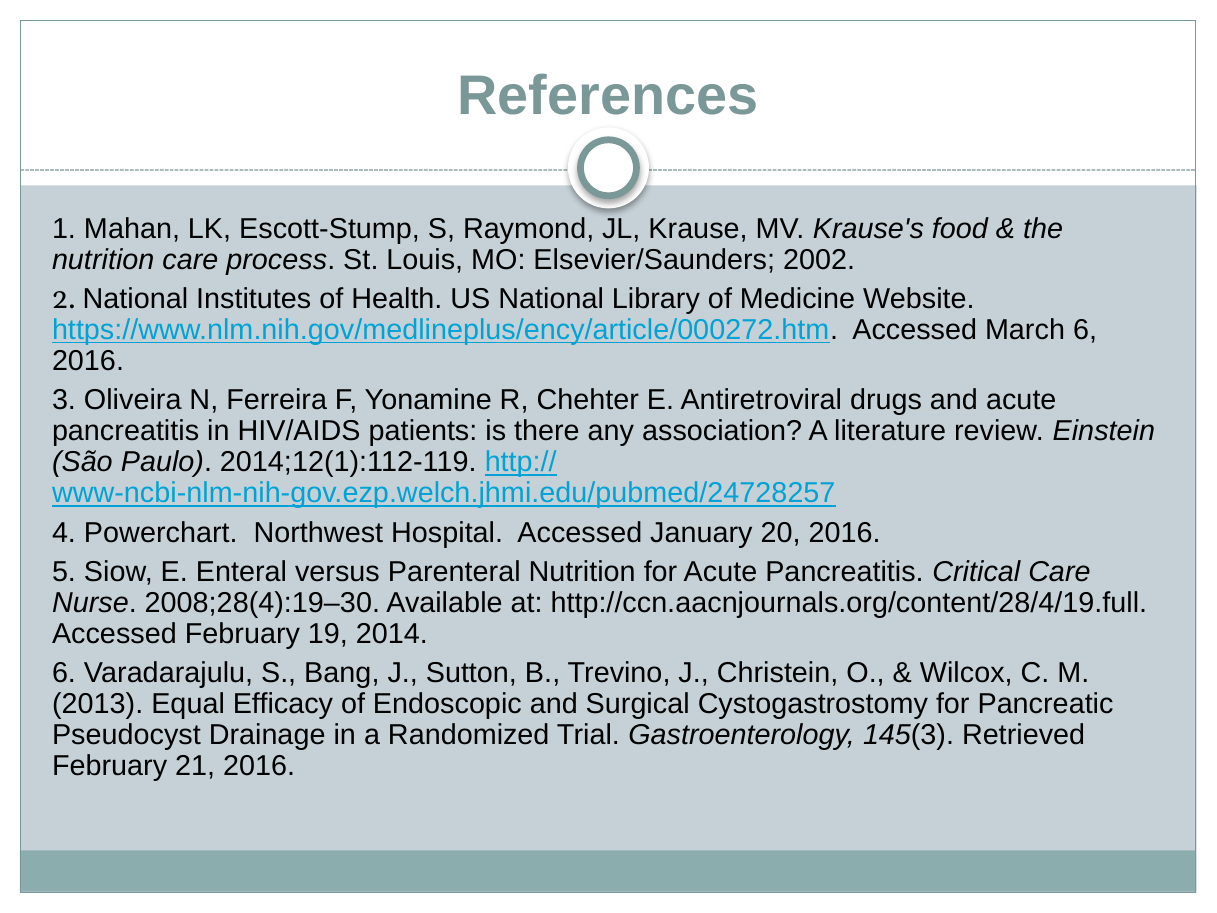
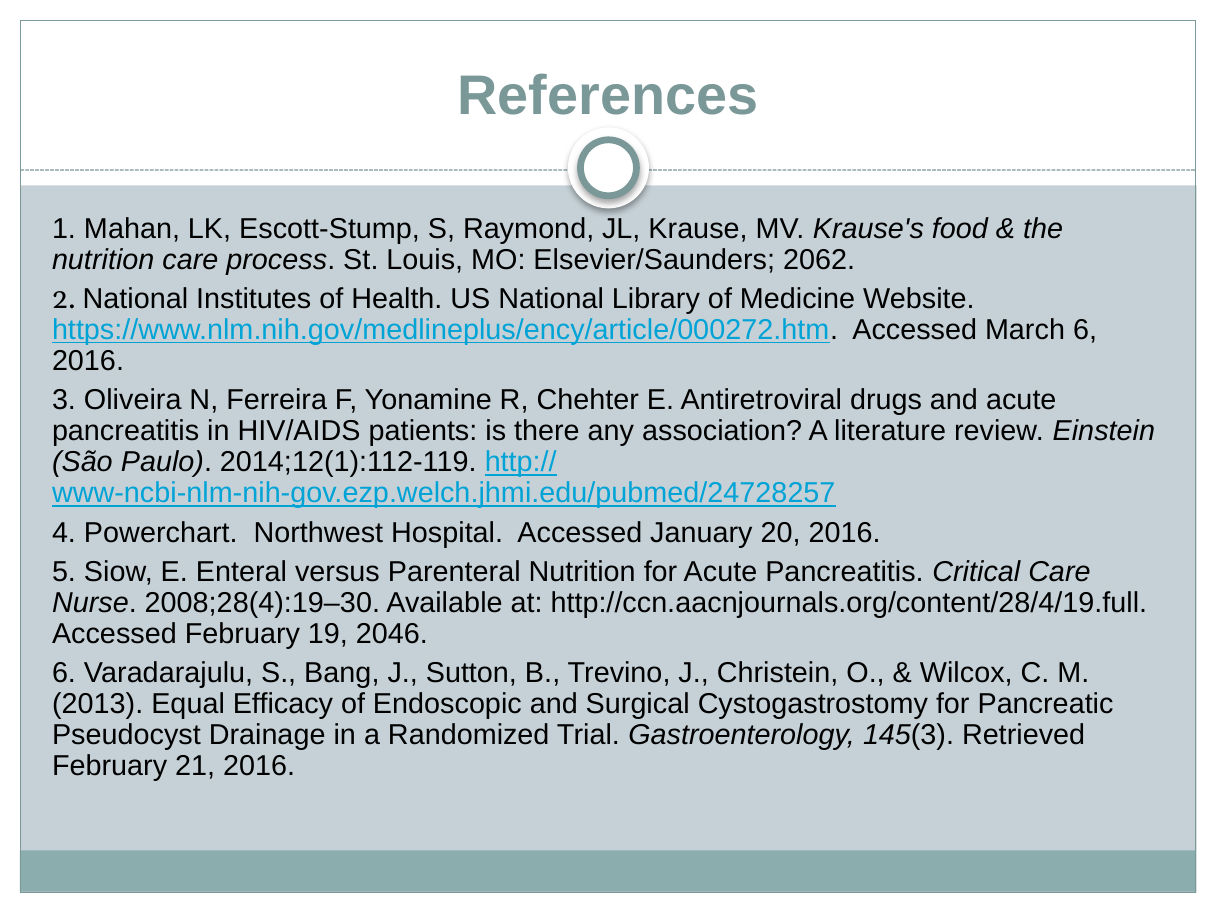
2002: 2002 -> 2062 (819, 260)
2014: 2014 -> 2046 (392, 634)
